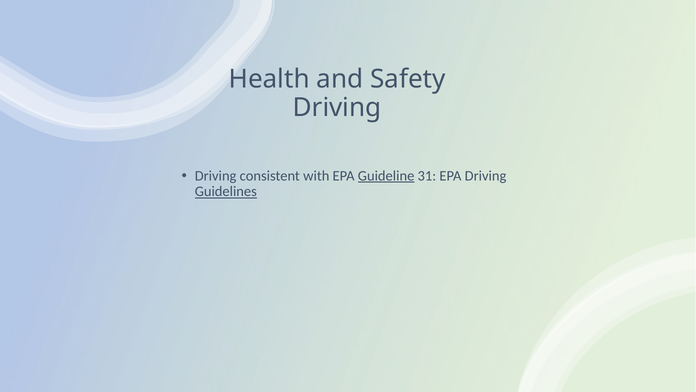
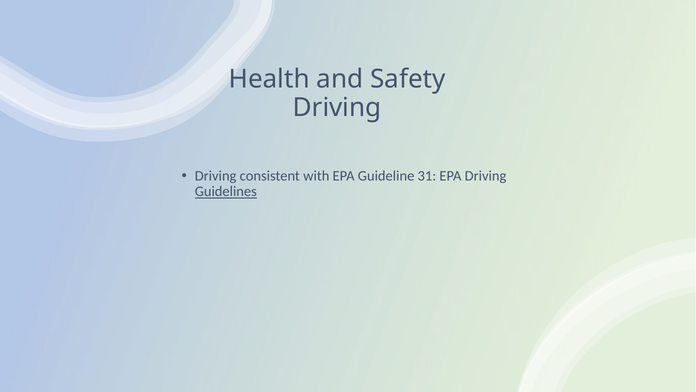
Guideline underline: present -> none (386, 176)
